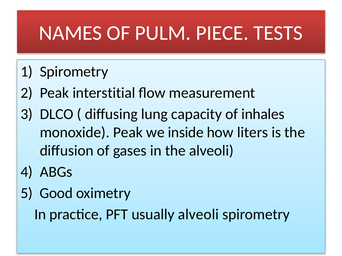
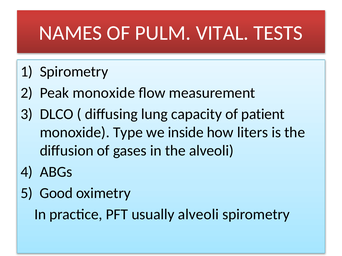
PIECE: PIECE -> VITAL (222, 33)
Peak interstitial: interstitial -> monoxide (104, 93)
inhales: inhales -> patient (263, 114)
monoxide Peak: Peak -> Type (128, 133)
